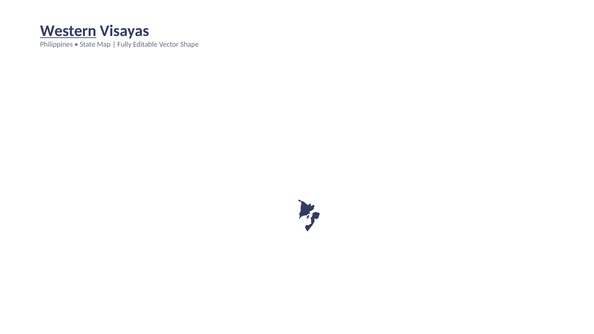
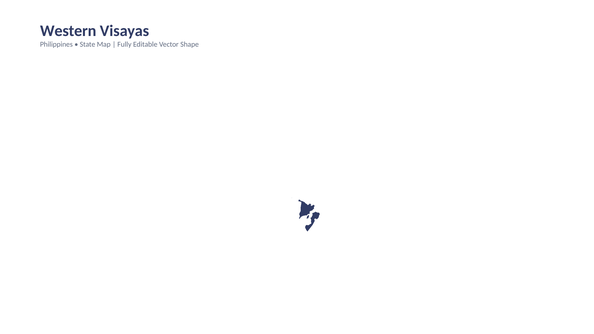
Western underline: present -> none (68, 31)
